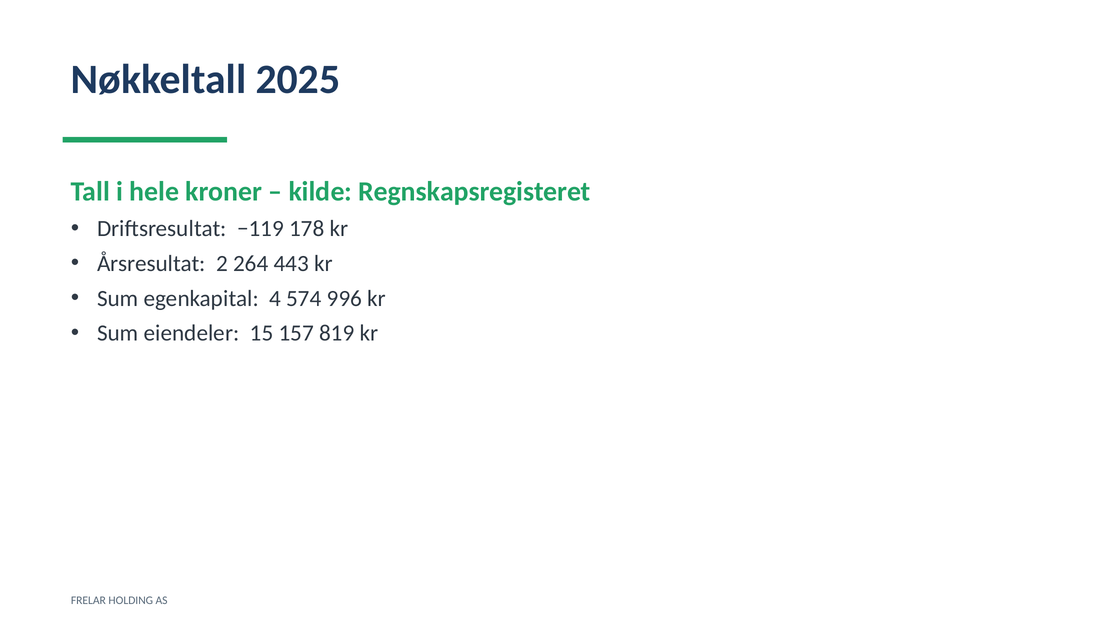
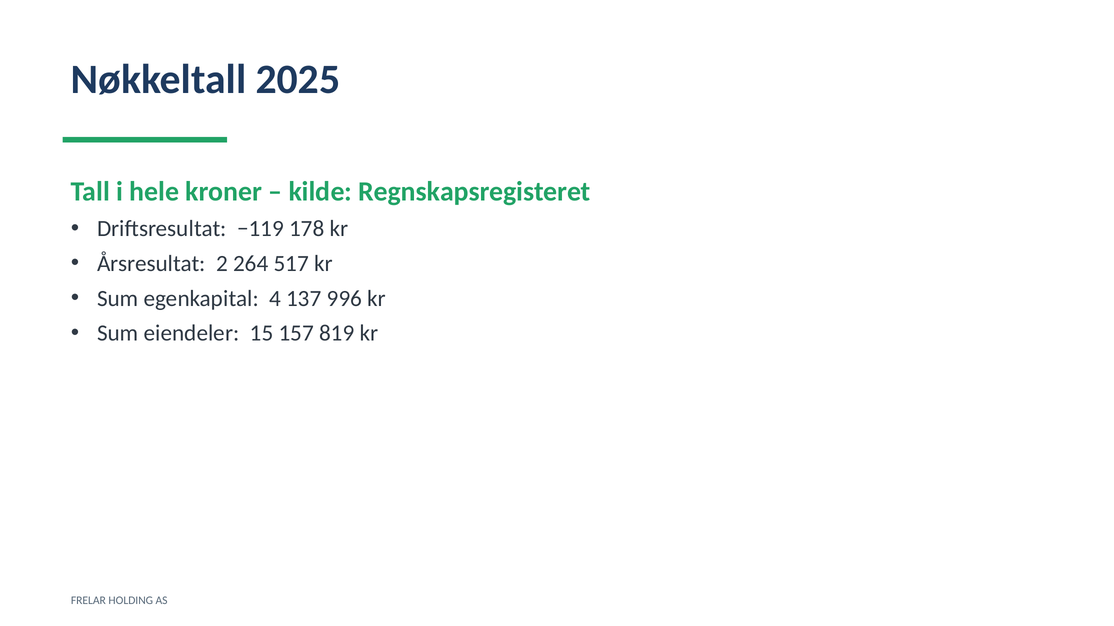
443: 443 -> 517 (291, 264)
574: 574 -> 137 (304, 299)
